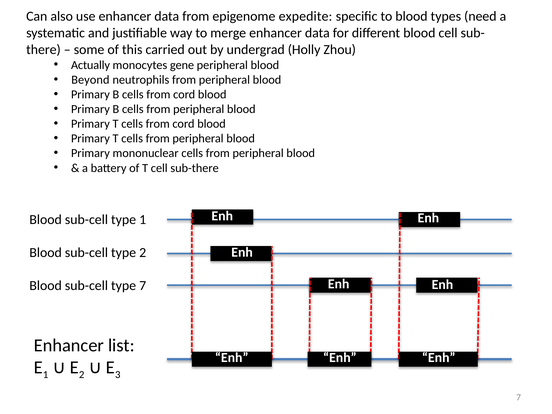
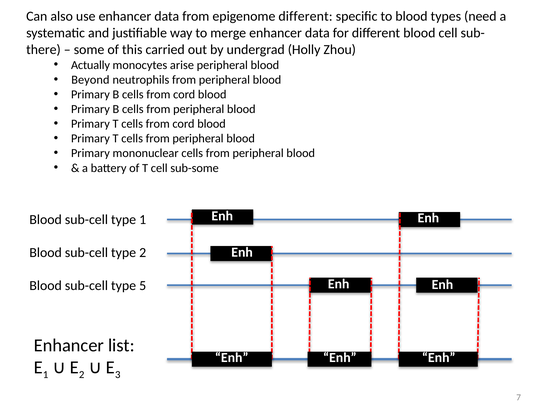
epigenome expedite: expedite -> different (305, 16)
gene: gene -> arise (182, 65)
sub-there: sub-there -> sub-some (195, 168)
type 7: 7 -> 5 (143, 286)
